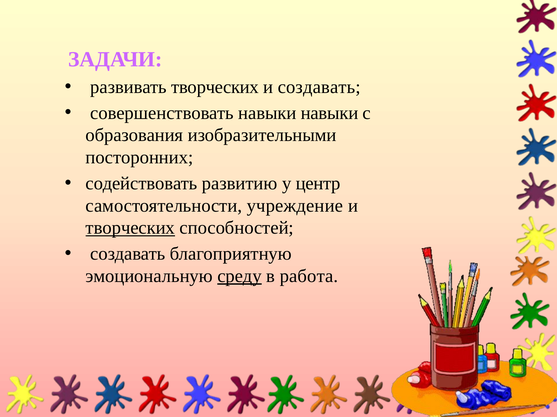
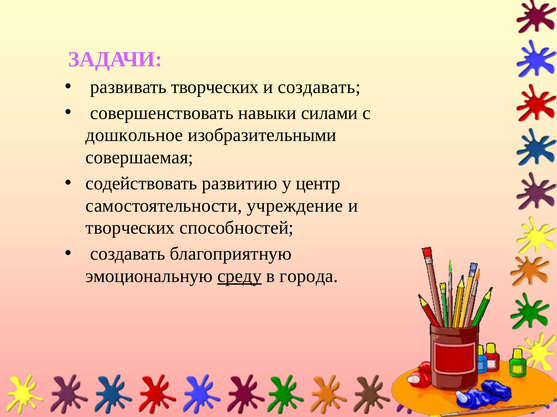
навыки навыки: навыки -> силами (330, 113)
образования: образования -> дошкольное (134, 135)
посторонних: посторонних -> совершаемая (139, 158)
творческих underline: present -> none (130, 228)
работа: работа -> города (309, 276)
